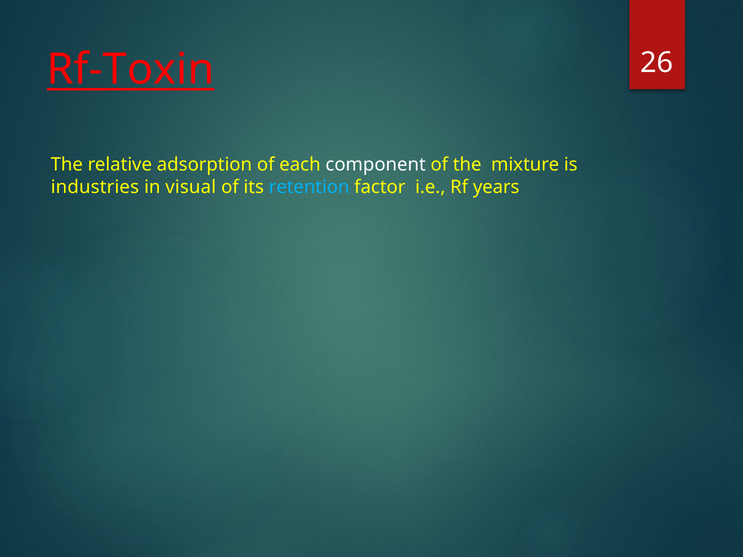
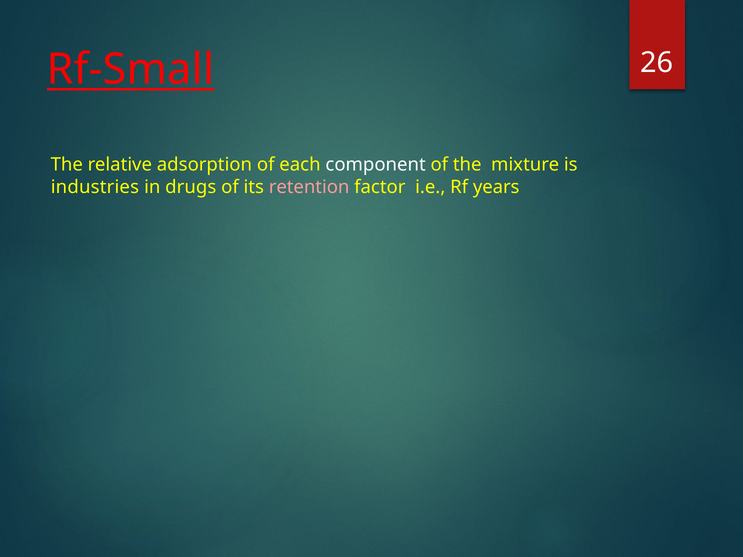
Rf-Toxin: Rf-Toxin -> Rf-Small (131, 70)
visual: visual -> drugs (191, 187)
retention colour: light blue -> pink (309, 187)
